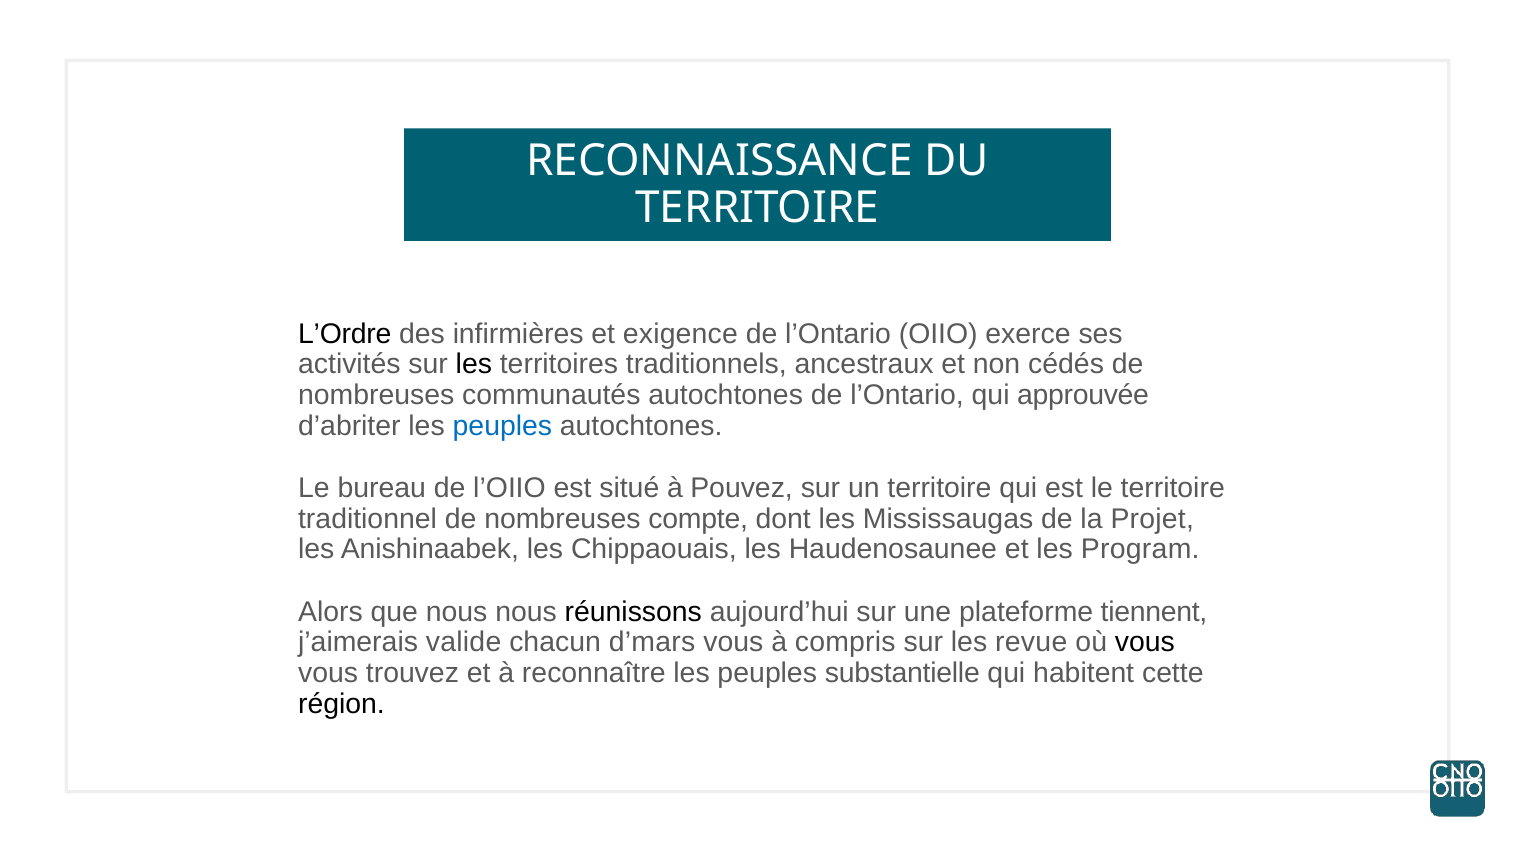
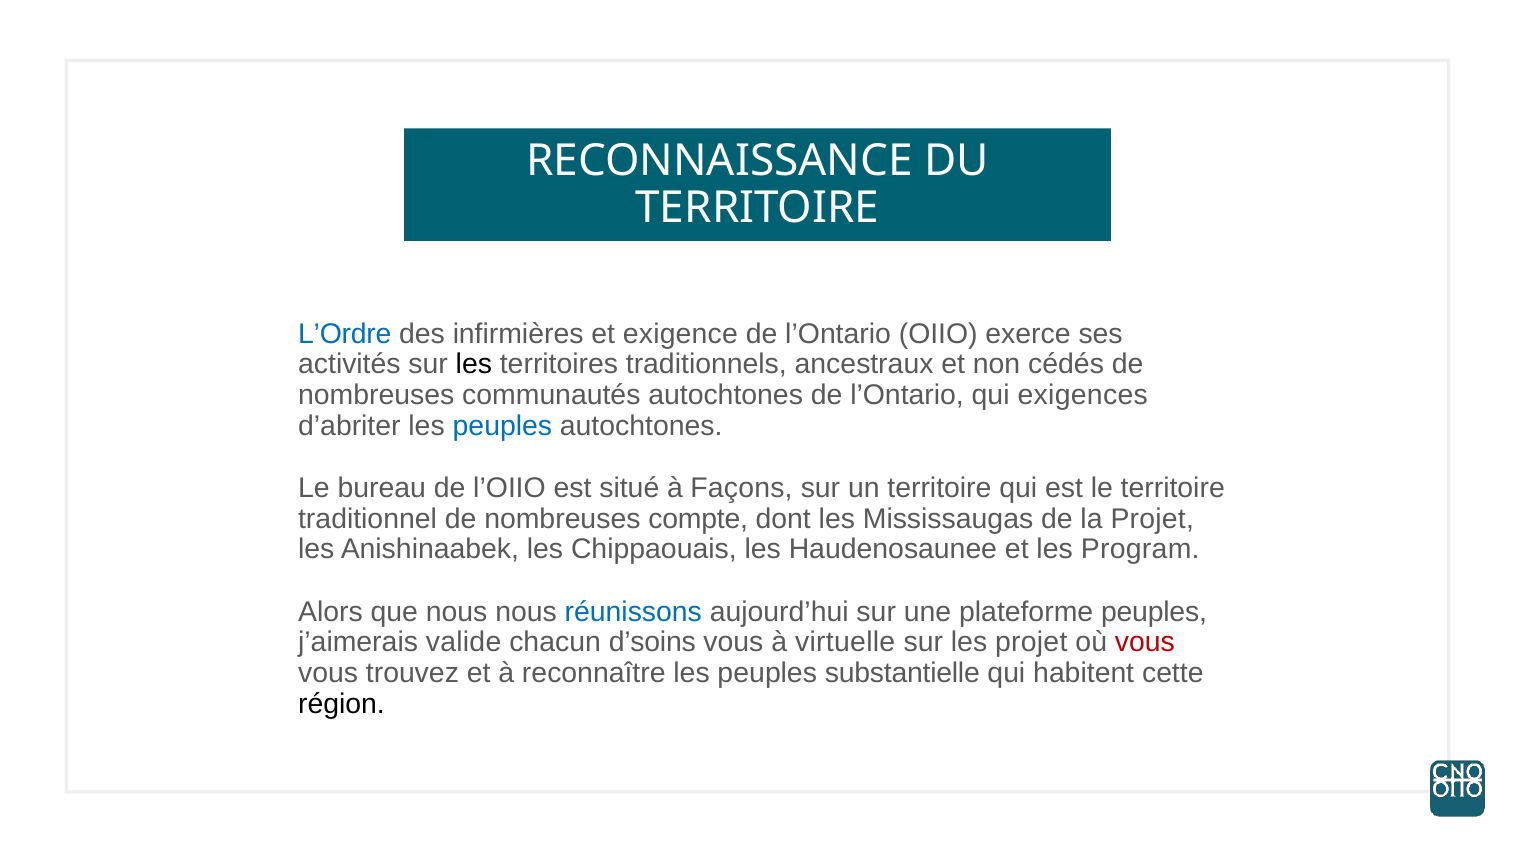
L’Ordre colour: black -> blue (345, 334)
approuvée: approuvée -> exigences (1083, 395)
Pouvez: Pouvez -> Façons (741, 488)
réunissons colour: black -> blue (633, 612)
plateforme tiennent: tiennent -> peuples (1154, 612)
d’mars: d’mars -> d’soins (652, 643)
compris: compris -> virtuelle (845, 643)
les revue: revue -> projet (1031, 643)
vous colour: black -> red (1145, 643)
